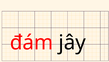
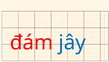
jây colour: black -> blue (72, 42)
